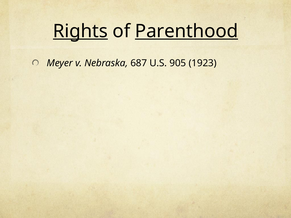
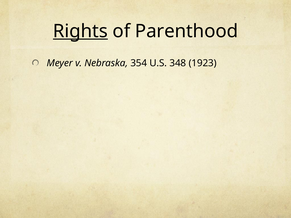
Parenthood underline: present -> none (187, 31)
687: 687 -> 354 (139, 63)
905: 905 -> 348 (178, 63)
